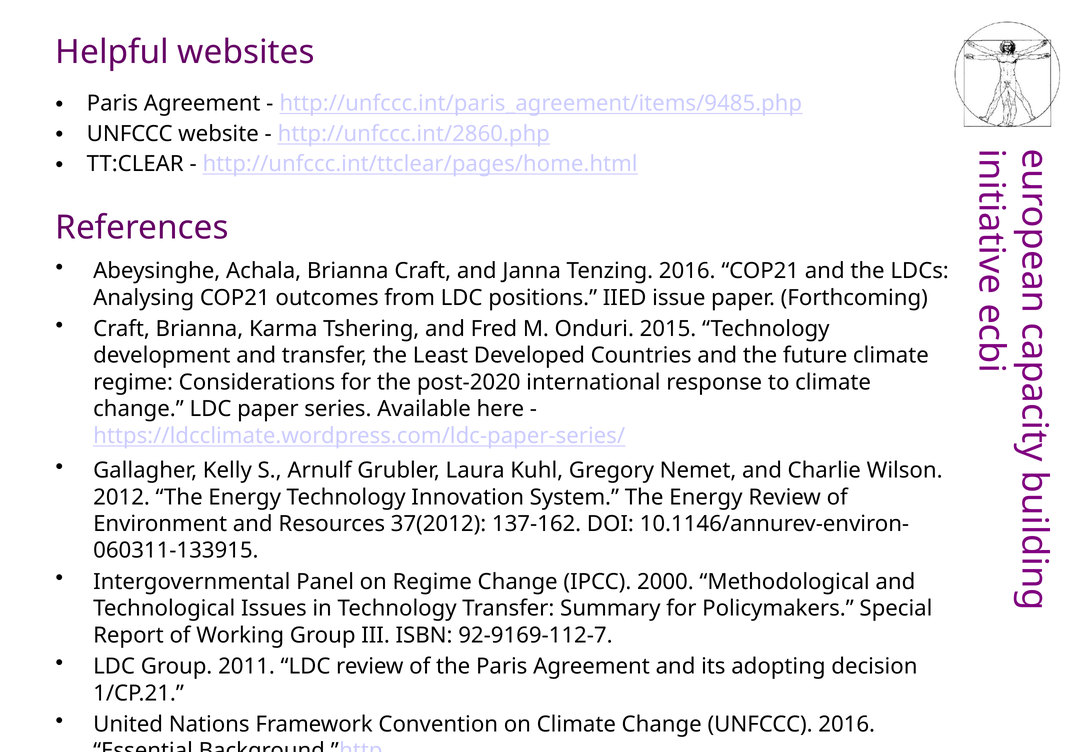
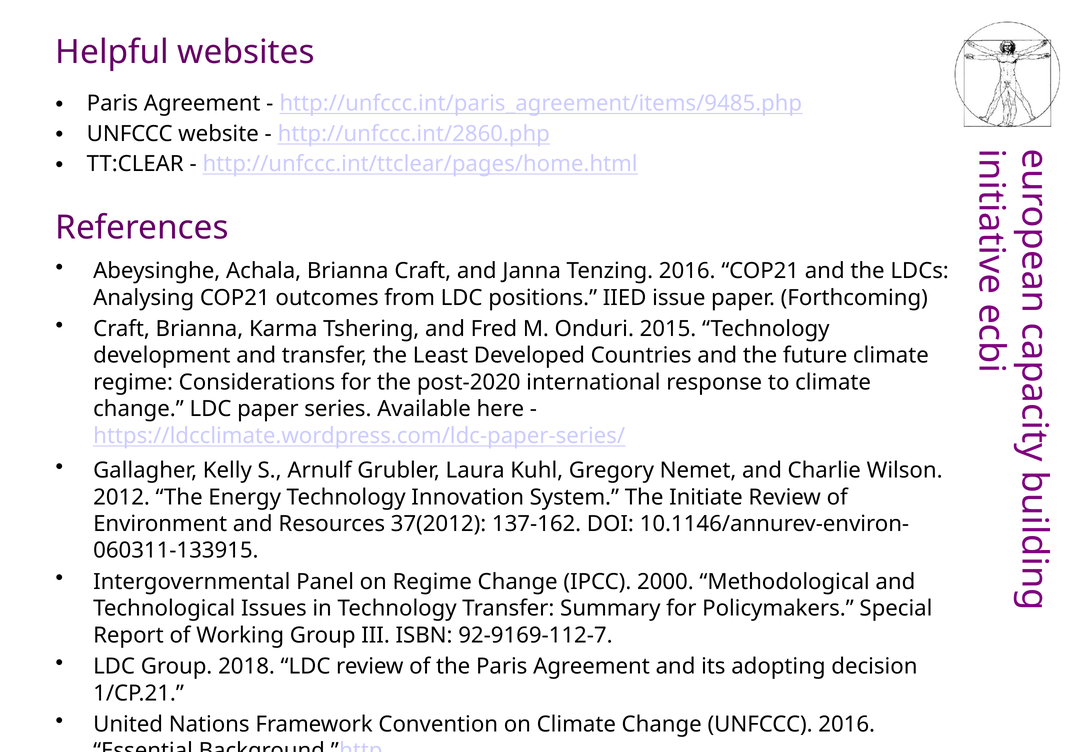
System The Energy: Energy -> Initiate (706, 497)
2011: 2011 -> 2018 (247, 666)
